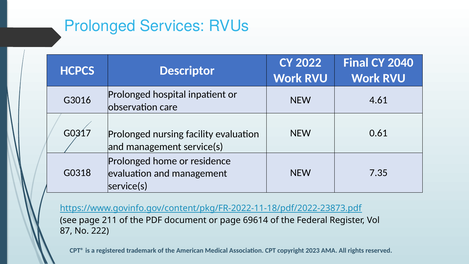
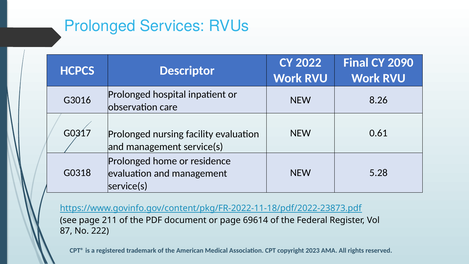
2040: 2040 -> 2090 (401, 63)
4.61: 4.61 -> 8.26 (378, 100)
7.35: 7.35 -> 5.28 (378, 173)
